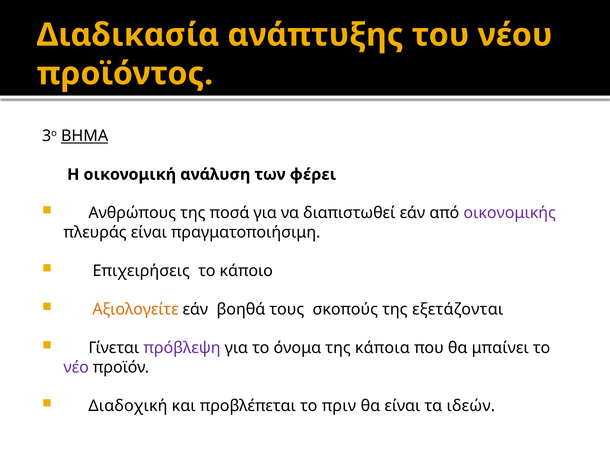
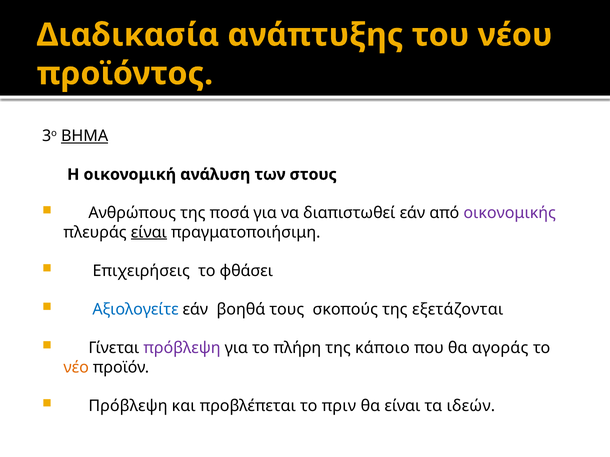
φέρει: φέρει -> στους (313, 175)
είναι underline: none -> present (149, 233)
κάποιο: κάποιο -> φθάσει (246, 271)
Αξιολογείτε colour: orange -> blue (136, 310)
όνομα: όνομα -> πλήρη (297, 348)
κάποια: κάποια -> κάποιο (382, 348)
μπαίνει: μπαίνει -> αγοράς (500, 348)
νέο colour: purple -> orange (76, 368)
Διαδοχική: Διαδοχική -> Πρόβλεψη (128, 406)
